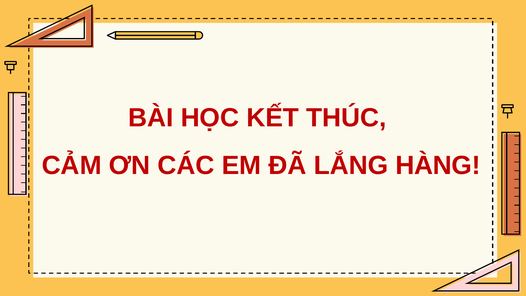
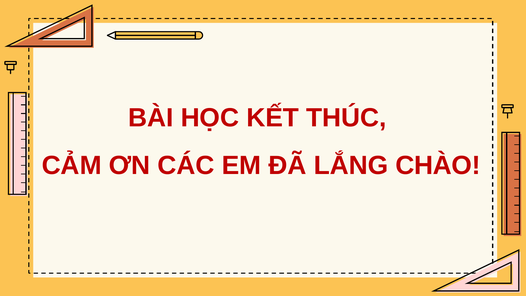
HÀNG: HÀNG -> CHÀO (438, 165)
